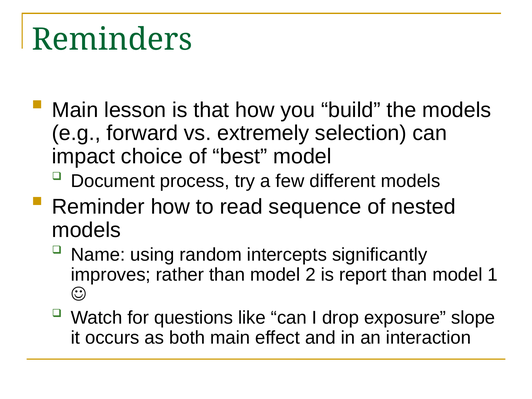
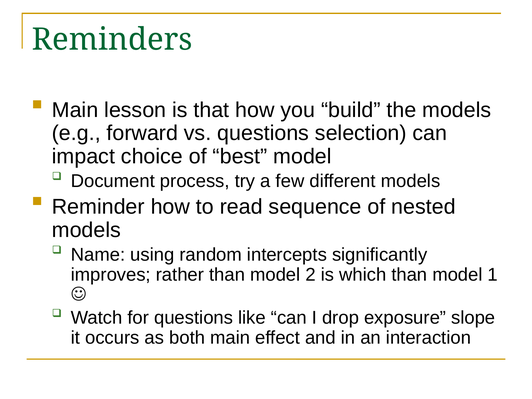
vs extremely: extremely -> questions (263, 133)
report: report -> which (363, 275)
